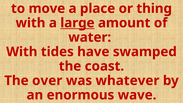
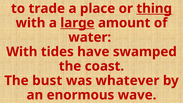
move: move -> trade (47, 8)
thing underline: none -> present (154, 8)
over: over -> bust (47, 81)
